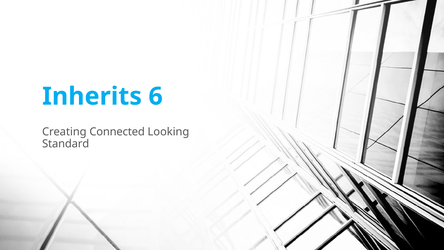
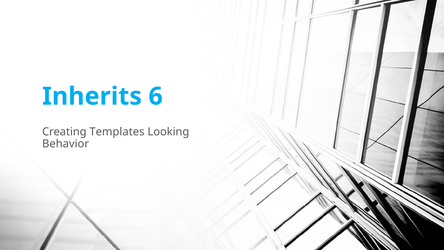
Connected: Connected -> Templates (117, 132)
Standard: Standard -> Behavior (66, 144)
